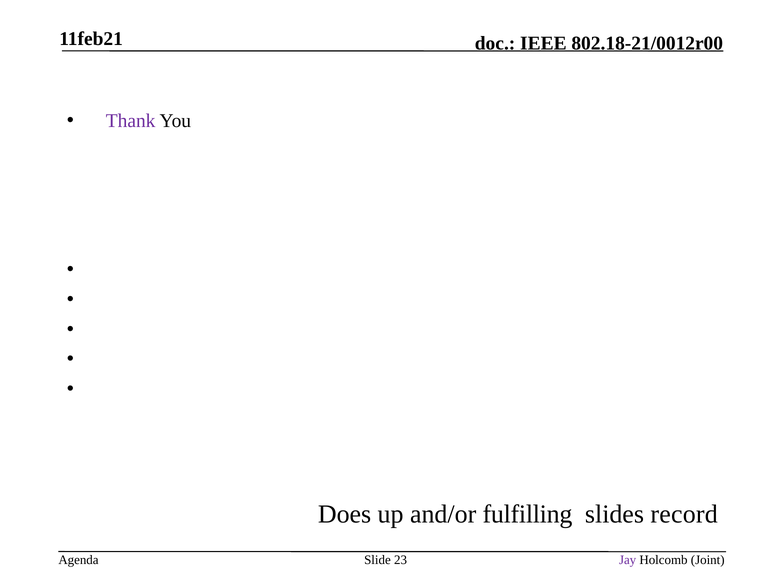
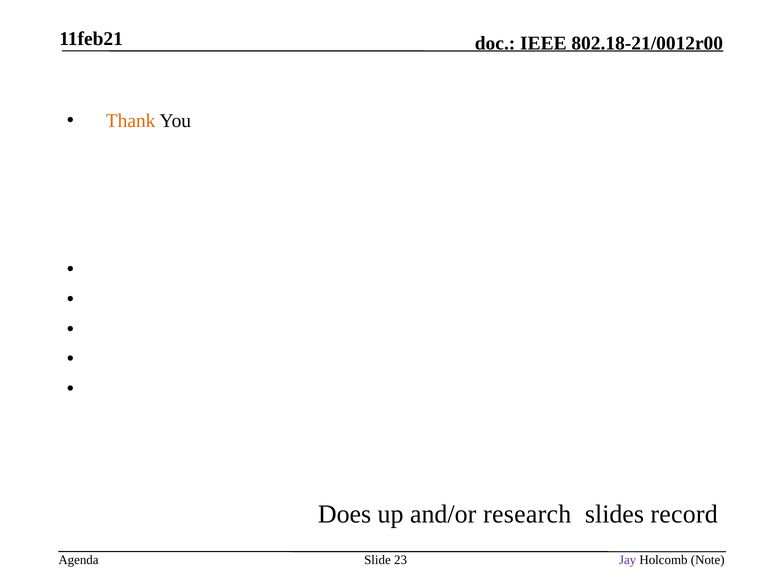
Thank colour: purple -> orange (131, 121)
fulfilling: fulfilling -> research (527, 514)
Joint: Joint -> Note (708, 560)
